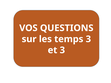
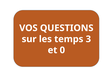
et 3: 3 -> 0 (62, 50)
